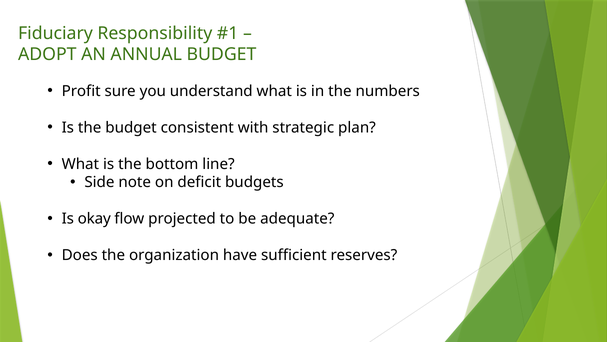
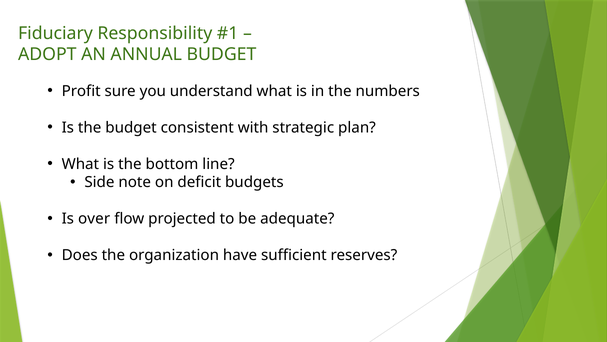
okay: okay -> over (94, 219)
